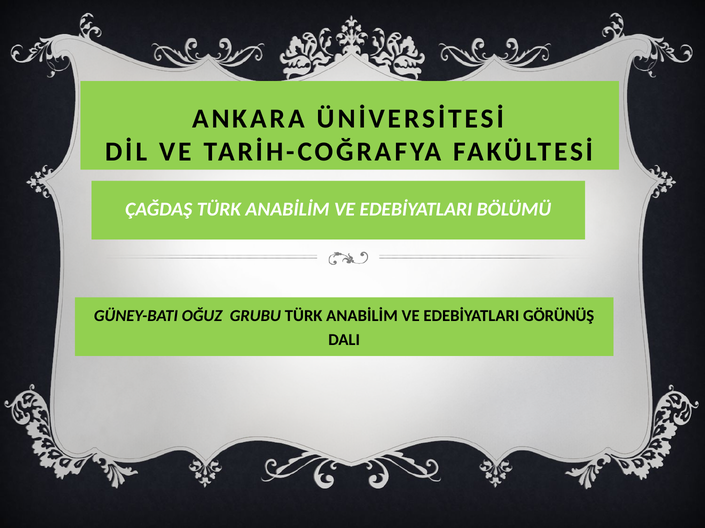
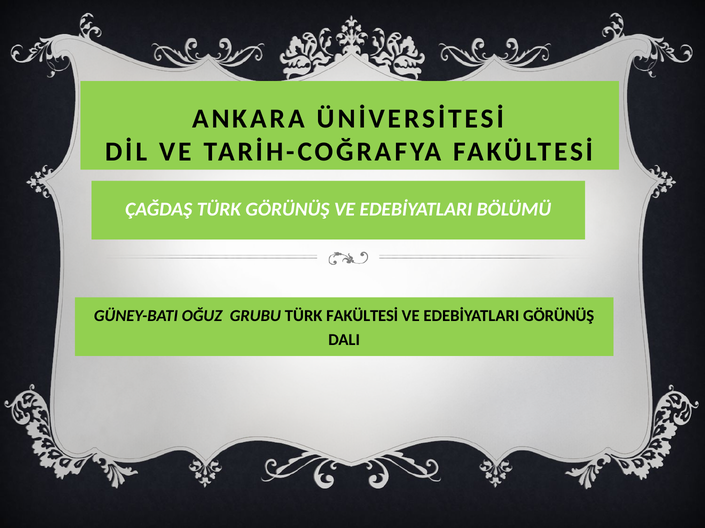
ÇAĞDAŞ TÜRK ANABİLİM: ANABİLİM -> GÖRÜNÜŞ (288, 210)
GRUBU TÜRK ANABİLİM: ANABİLİM -> FAKÜLTESİ (362, 316)
